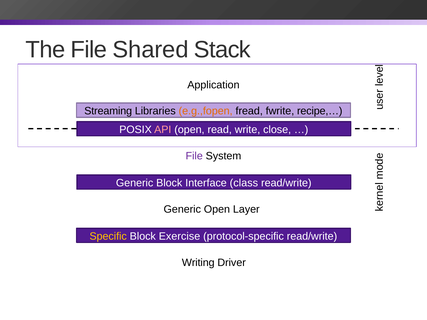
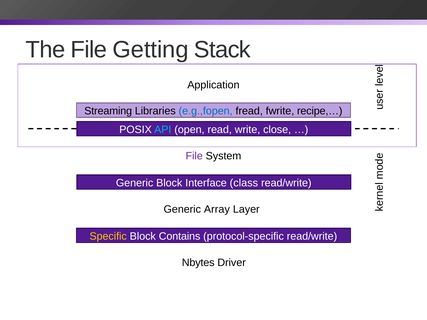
Shared: Shared -> Getting (151, 50)
e.g.,fopen colour: orange -> blue (206, 111)
API colour: pink -> light blue (163, 130)
Generic Open: Open -> Array (217, 210)
Exercise: Exercise -> Contains (180, 236)
Writing: Writing -> Nbytes (198, 263)
